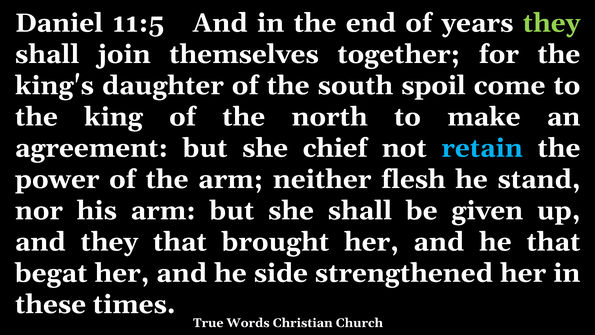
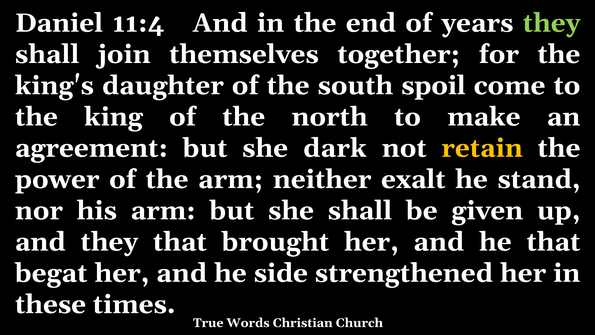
11:5: 11:5 -> 11:4 (139, 23)
chief: chief -> dark (335, 148)
retain colour: light blue -> yellow (482, 148)
flesh: flesh -> exalt (413, 179)
